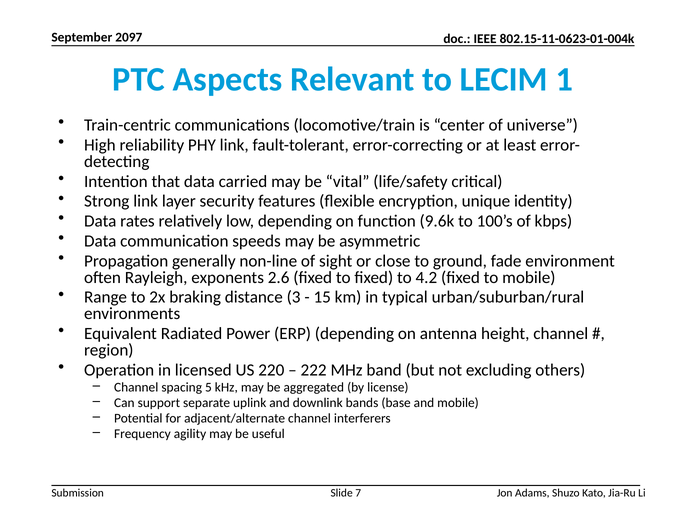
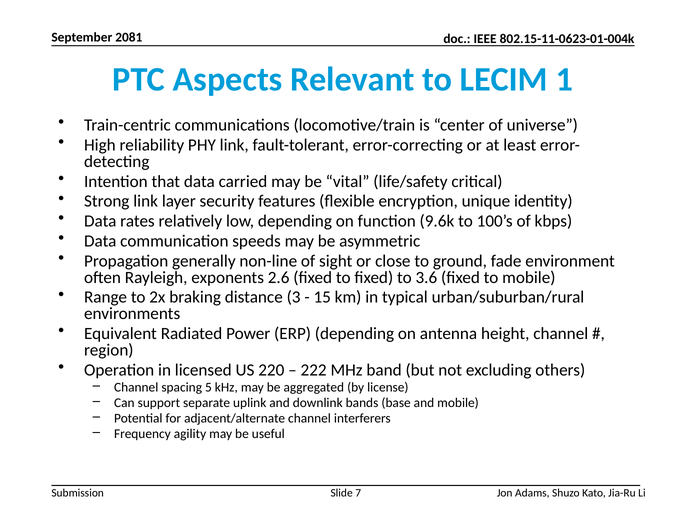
2097: 2097 -> 2081 (129, 37)
4.2: 4.2 -> 3.6 (426, 278)
